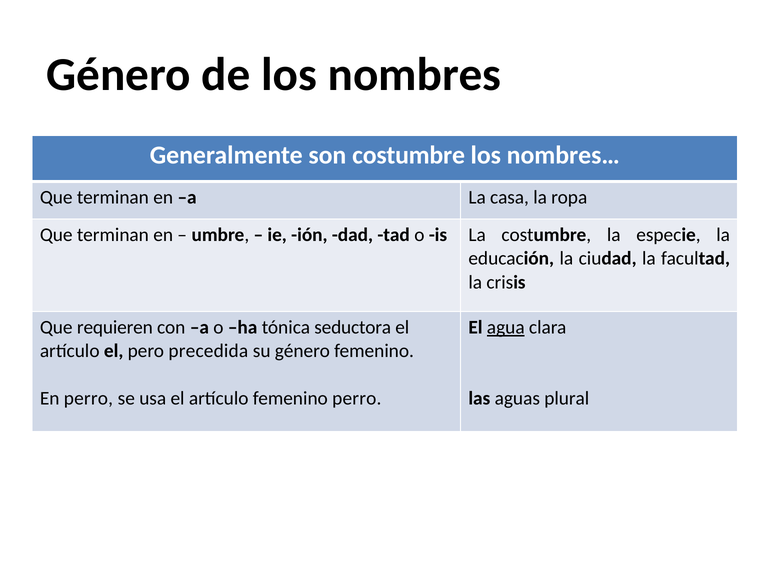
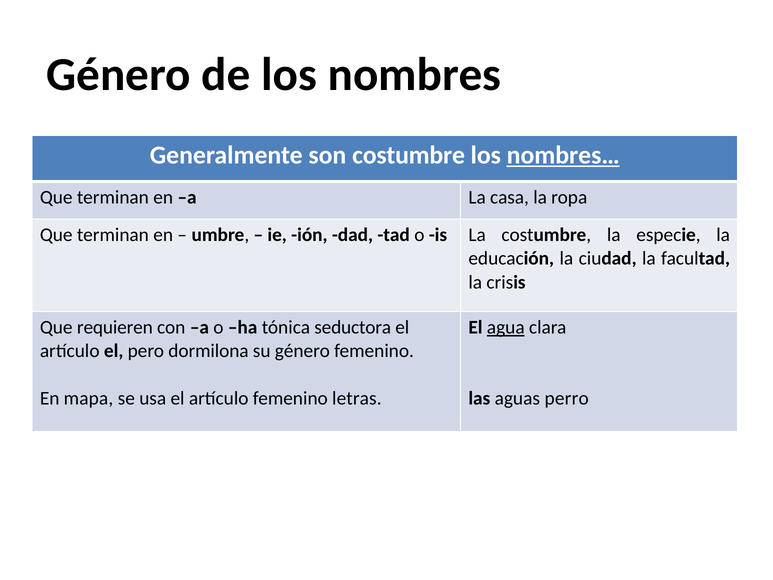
nombres… underline: none -> present (563, 155)
precedida: precedida -> dormilona (208, 351)
En perro: perro -> mapa (88, 398)
femenino perro: perro -> letras (357, 398)
plural: plural -> perro (567, 398)
